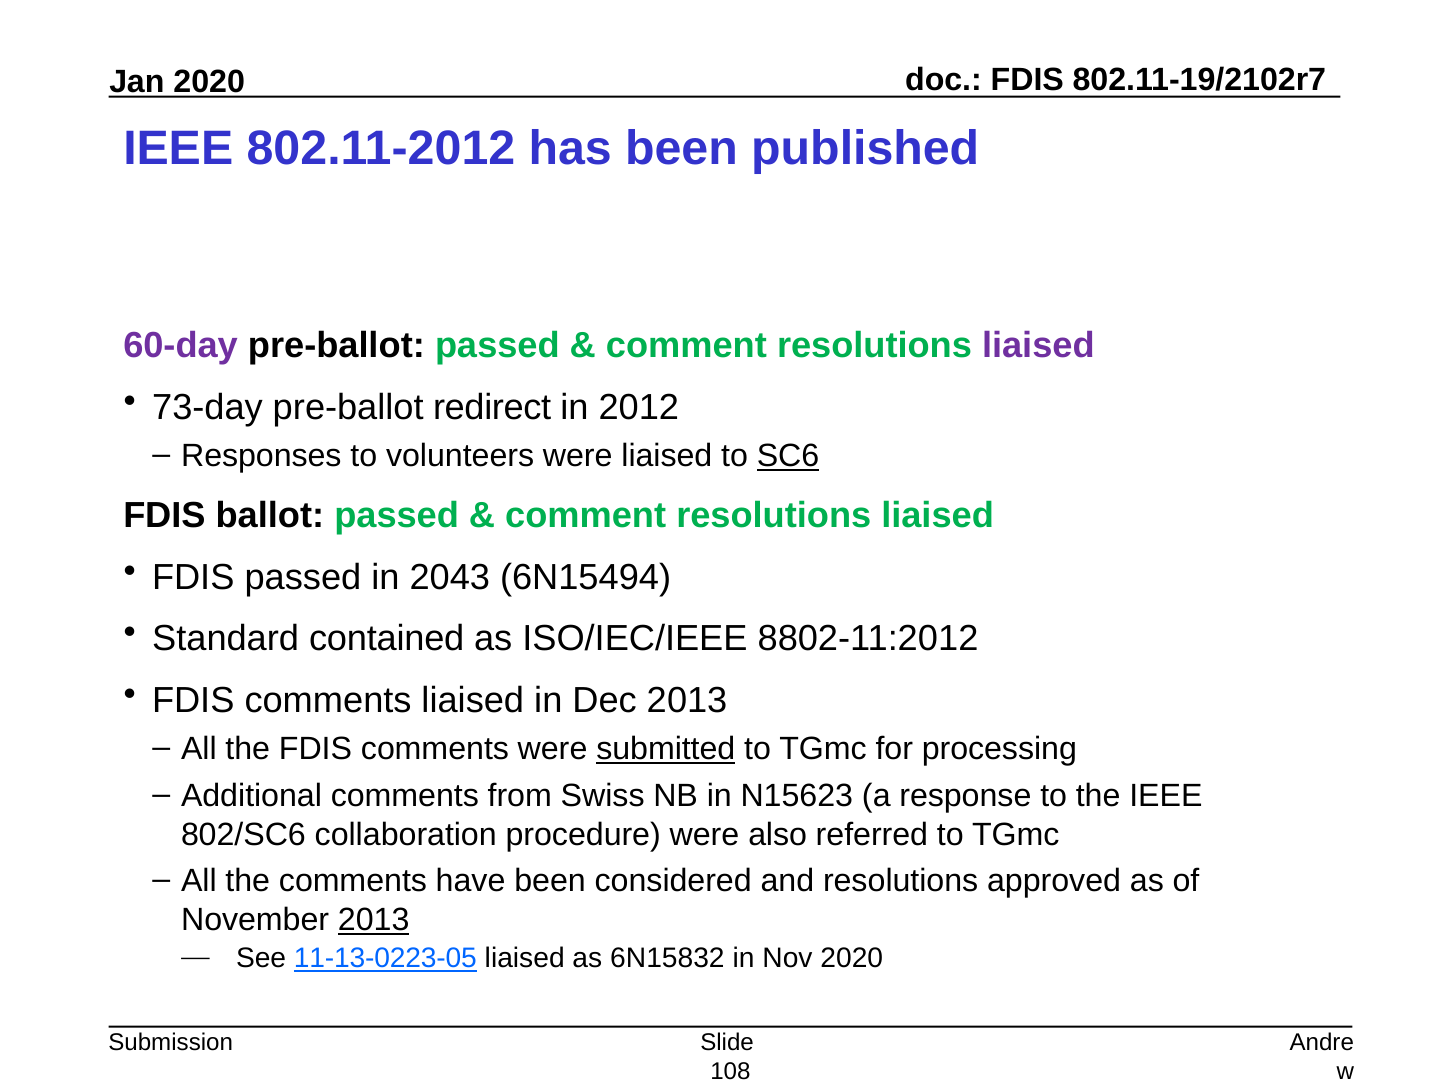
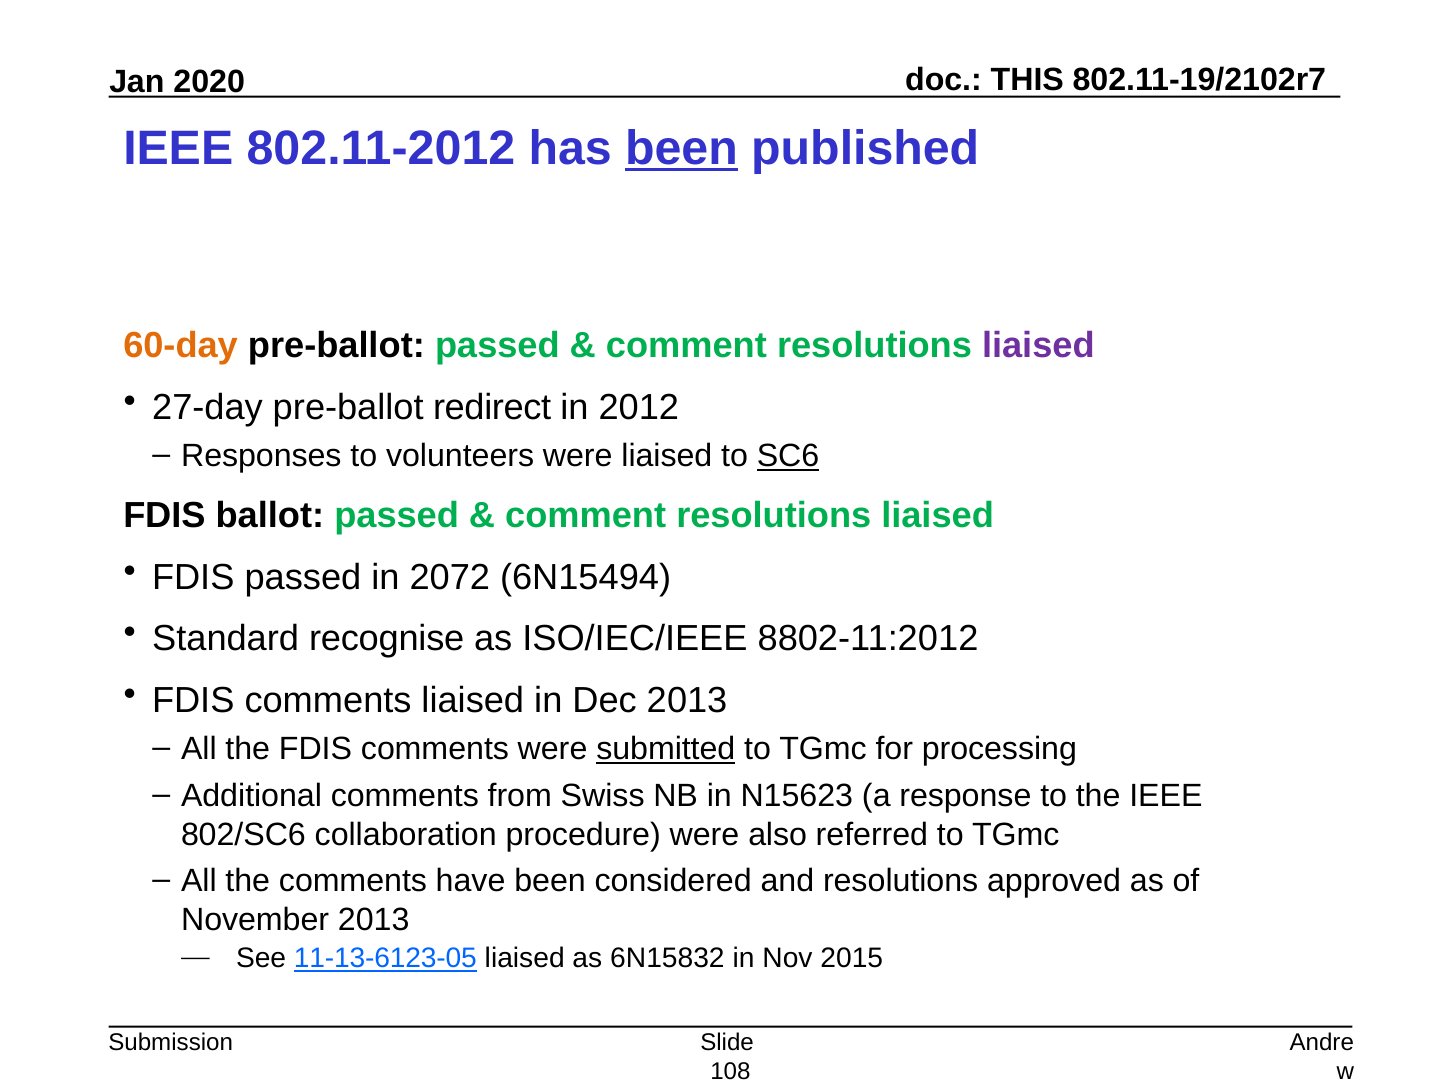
FDIS: FDIS -> THIS (1027, 80)
been underline: none -> present (681, 148)
60-day colour: purple -> orange (181, 346)
73-day: 73-day -> 27-day (207, 407)
2043: 2043 -> 2072 (450, 577)
contained: contained -> recognise (387, 639)
2013 underline: present -> none (374, 920)
11-13-0223-05: 11-13-0223-05 -> 11-13-6123-05 (385, 958)
Nov 2020: 2020 -> 2015 (852, 958)
